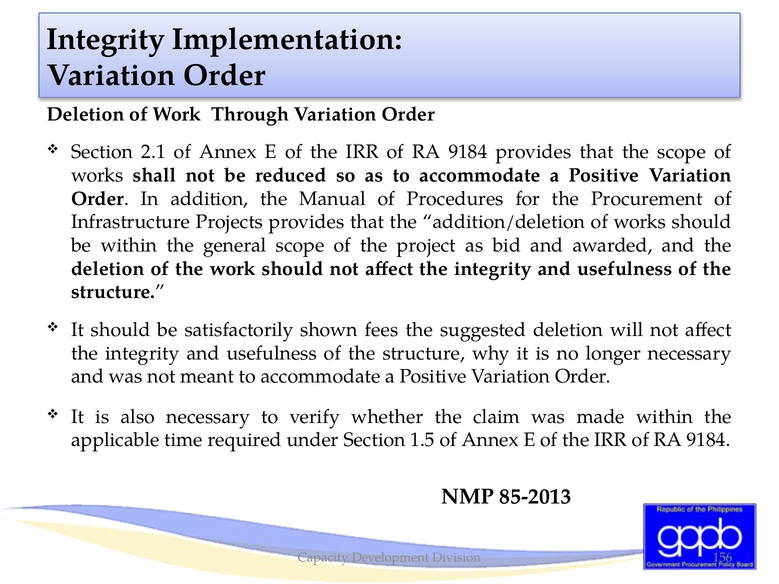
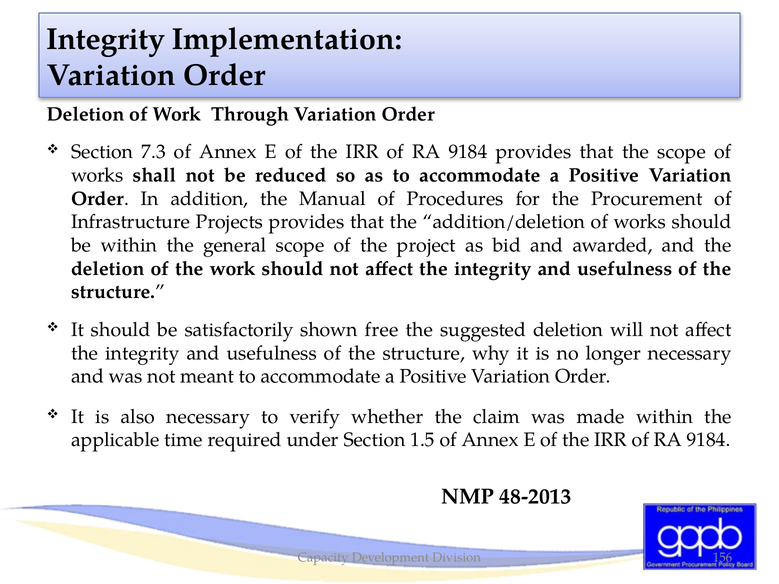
2.1: 2.1 -> 7.3 (154, 152)
fees: fees -> free (382, 330)
85-2013: 85-2013 -> 48-2013 (535, 497)
